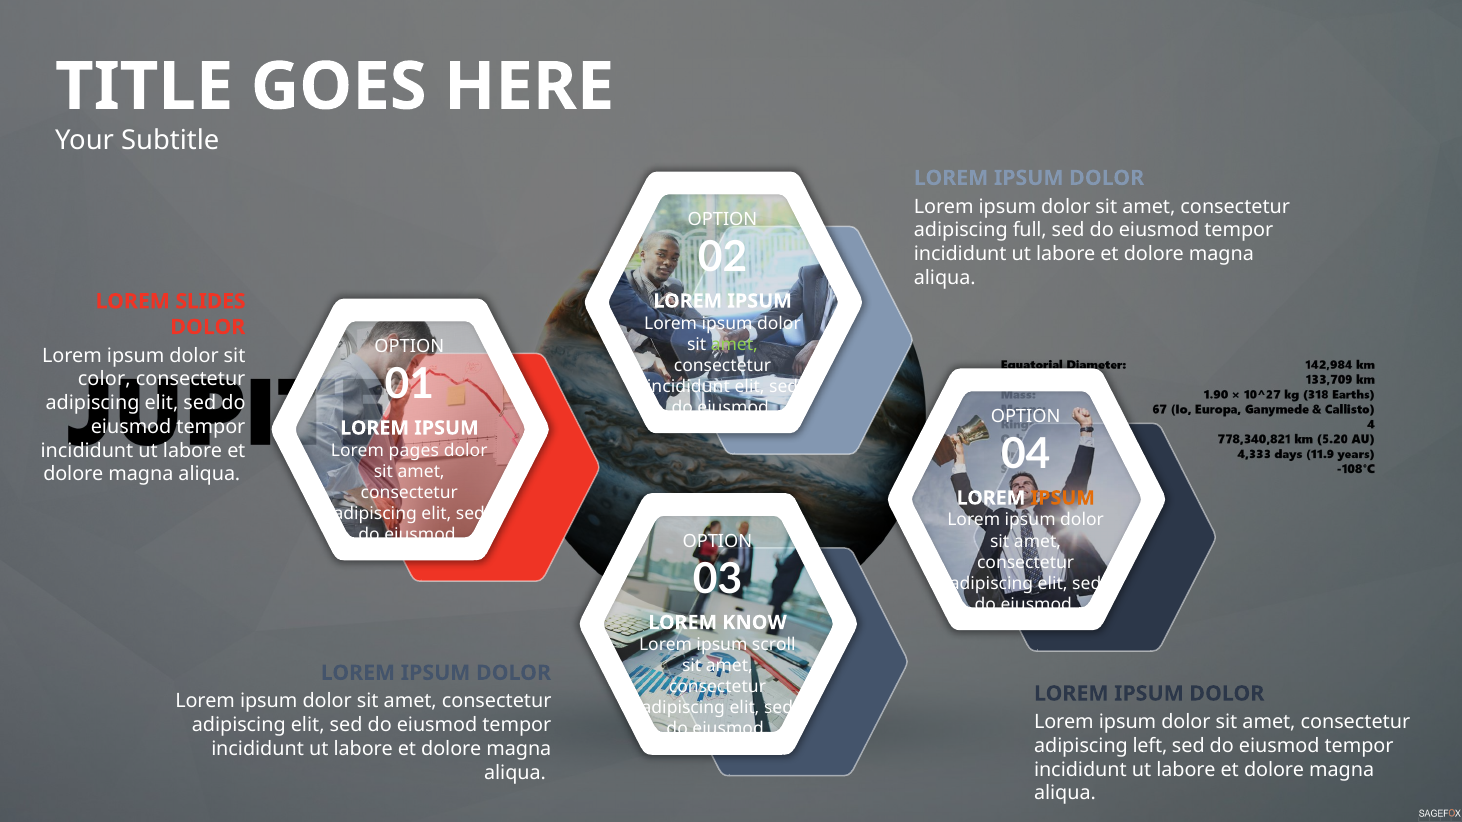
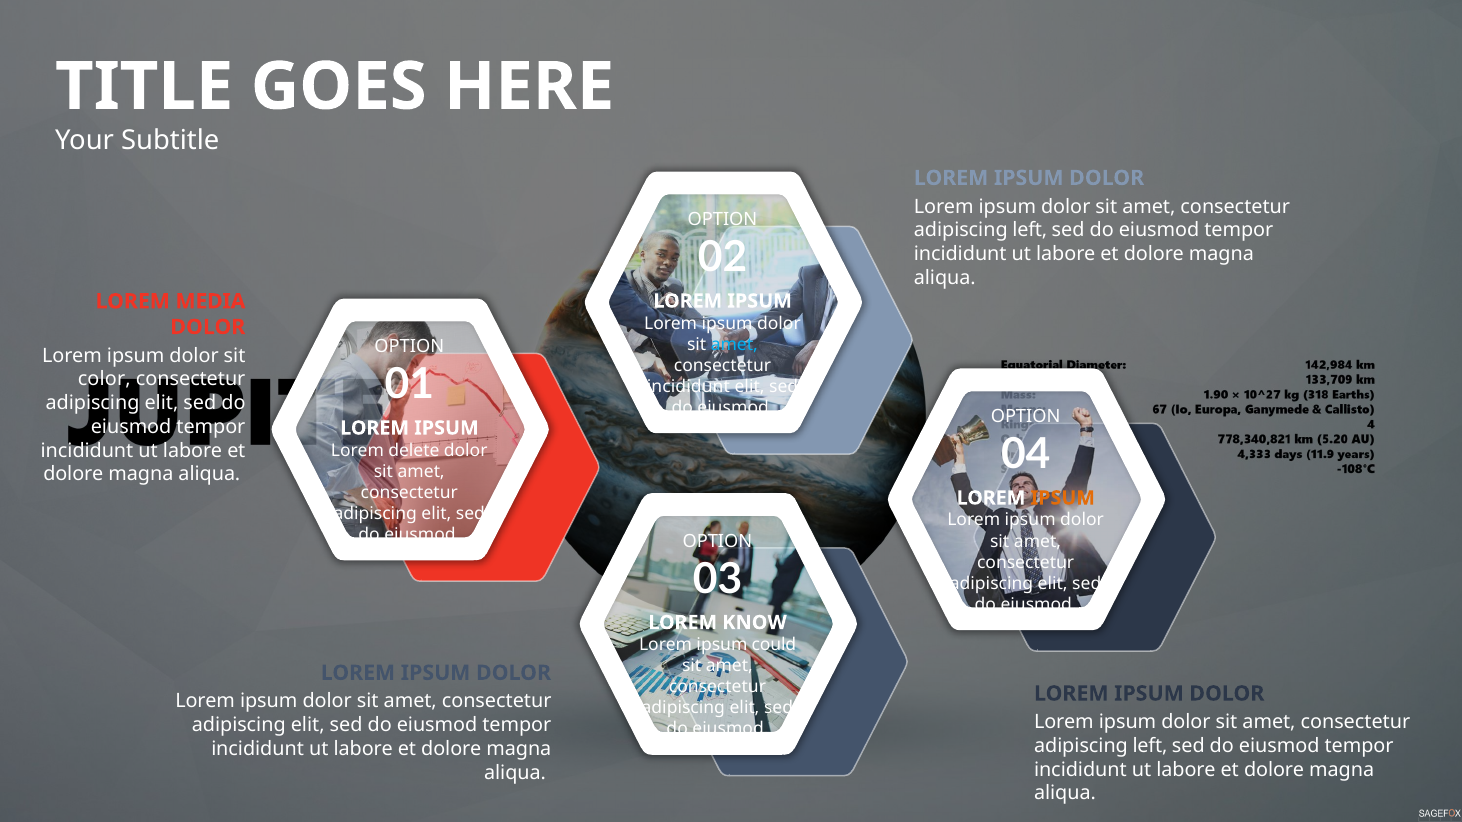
full: full -> left (1030, 230)
SLIDES: SLIDES -> MEDIA (210, 302)
amet colour: light green -> light blue (734, 344)
pages: pages -> delete (414, 450)
scroll: scroll -> could (774, 645)
